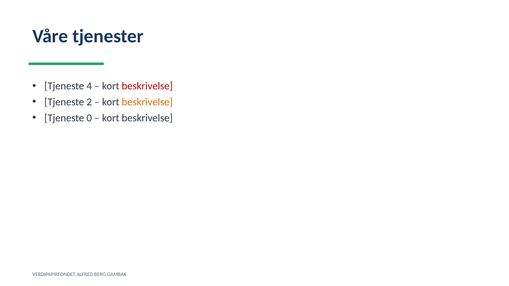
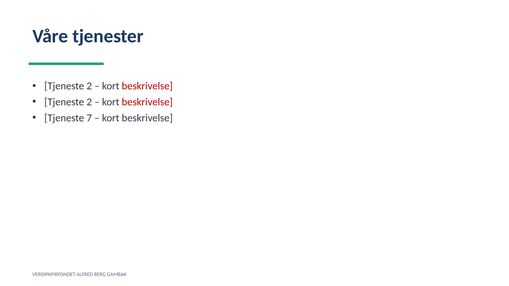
4: 4 -> 2 (89, 86)
beskrivelse colour: orange -> red (147, 102)
0: 0 -> 7 (89, 118)
